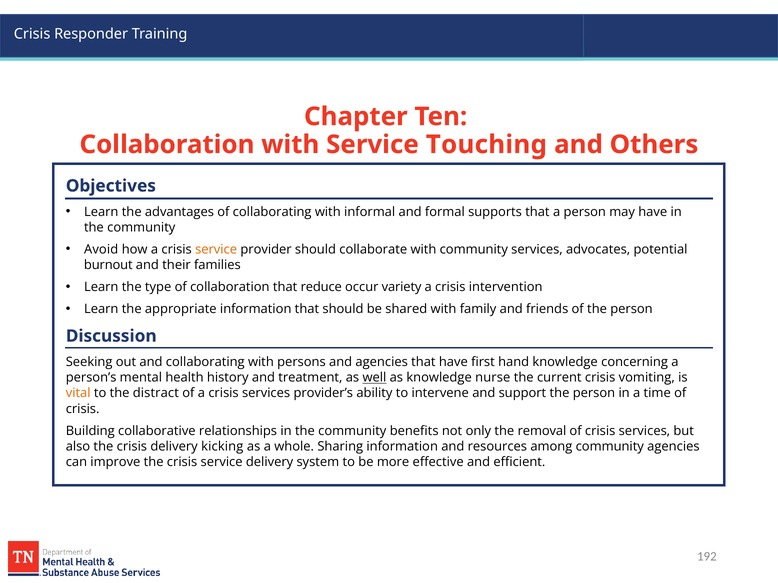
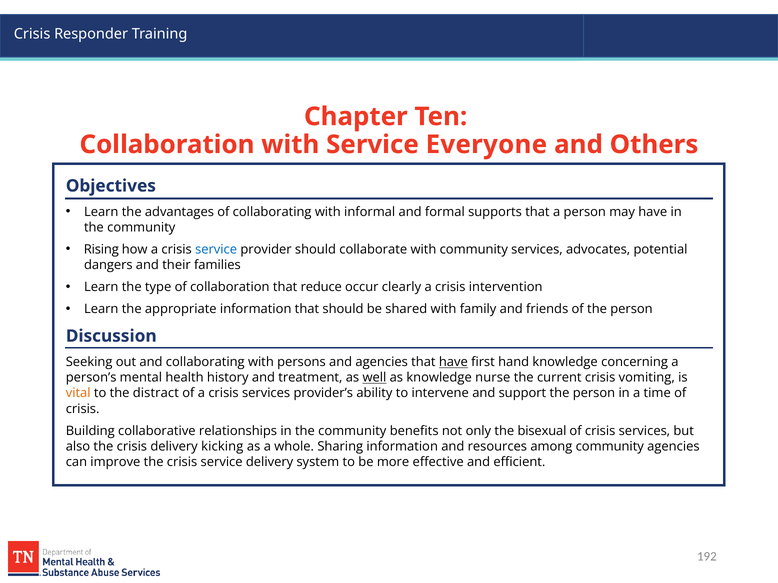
Touching: Touching -> Everyone (486, 145)
Avoid: Avoid -> Rising (101, 250)
service colour: orange -> blue (216, 250)
burnout: burnout -> dangers (108, 265)
variety: variety -> clearly (401, 287)
have underline: none -> present (453, 362)
removal: removal -> bisexual (542, 431)
